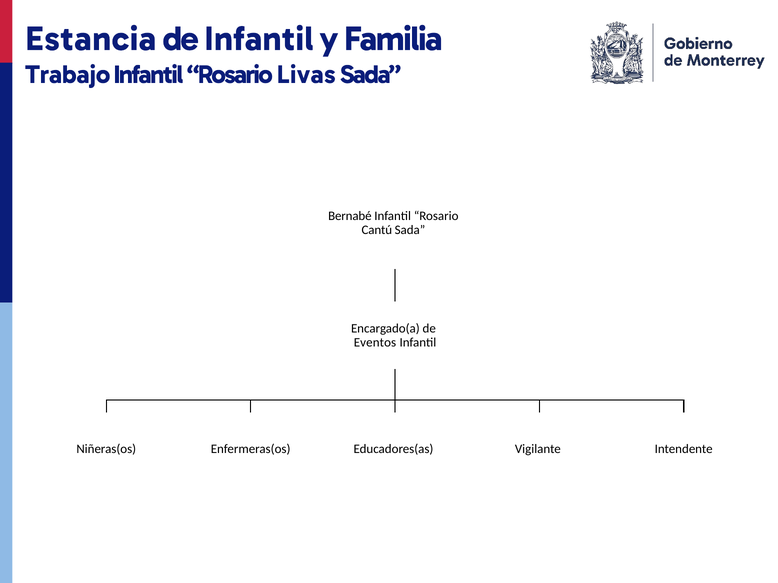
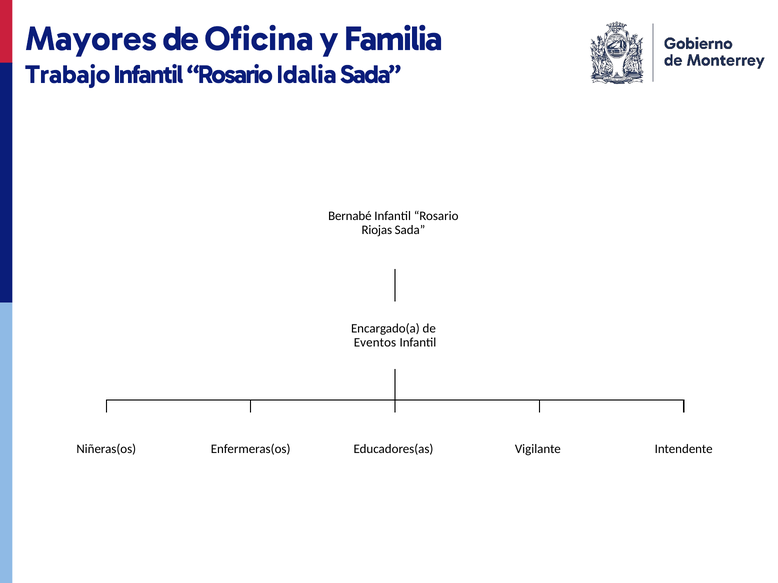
Estancia: Estancia -> Mayores (91, 39)
de Infantil: Infantil -> Oficina (259, 39)
Livas: Livas -> Idalia (306, 74)
Cantú: Cantú -> Riojas (377, 230)
